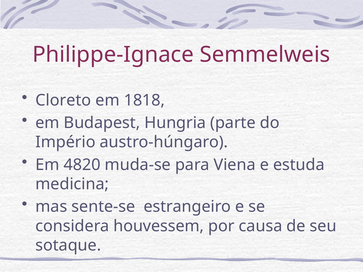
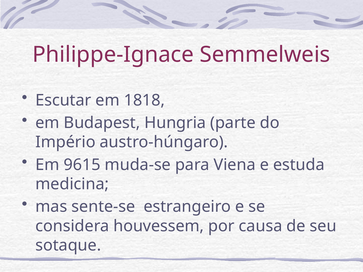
Cloreto: Cloreto -> Escutar (63, 100)
4820: 4820 -> 9615 (82, 165)
